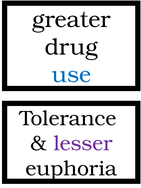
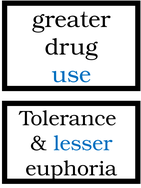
lesser colour: purple -> blue (83, 143)
